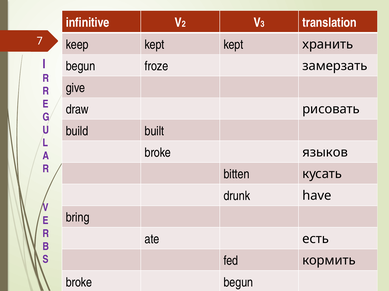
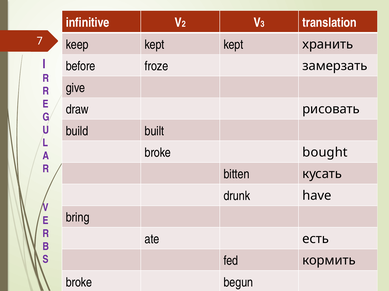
begun: begun -> before (81, 66)
broke языков: языков -> bought (325, 153)
